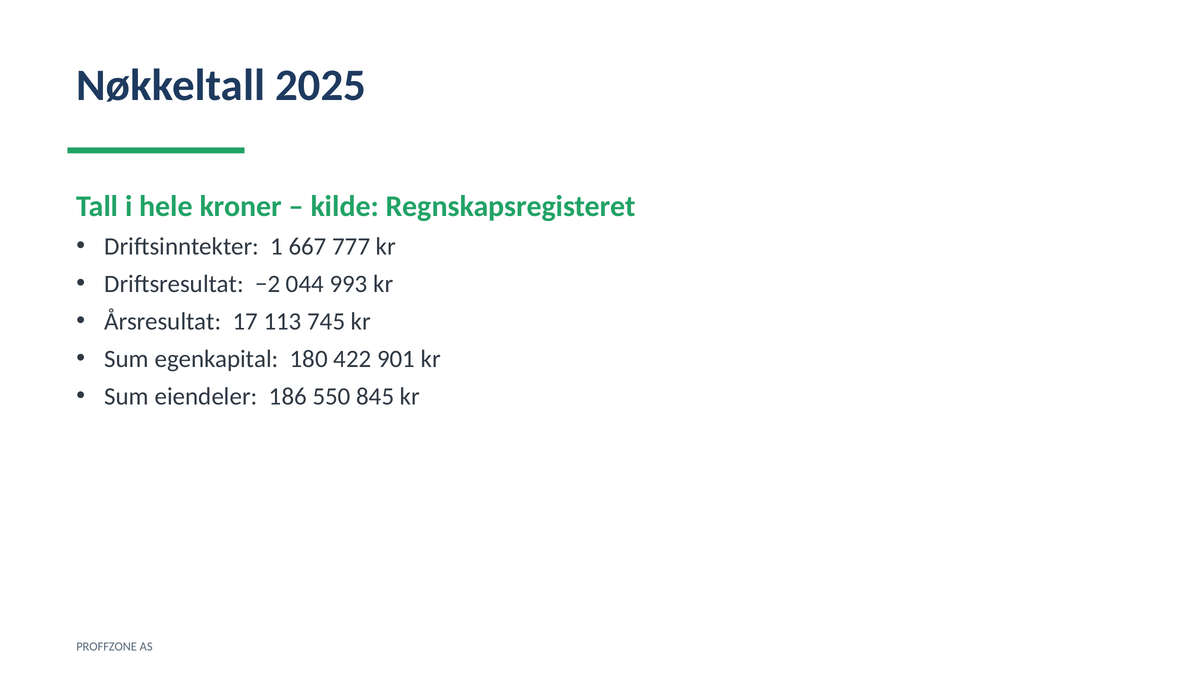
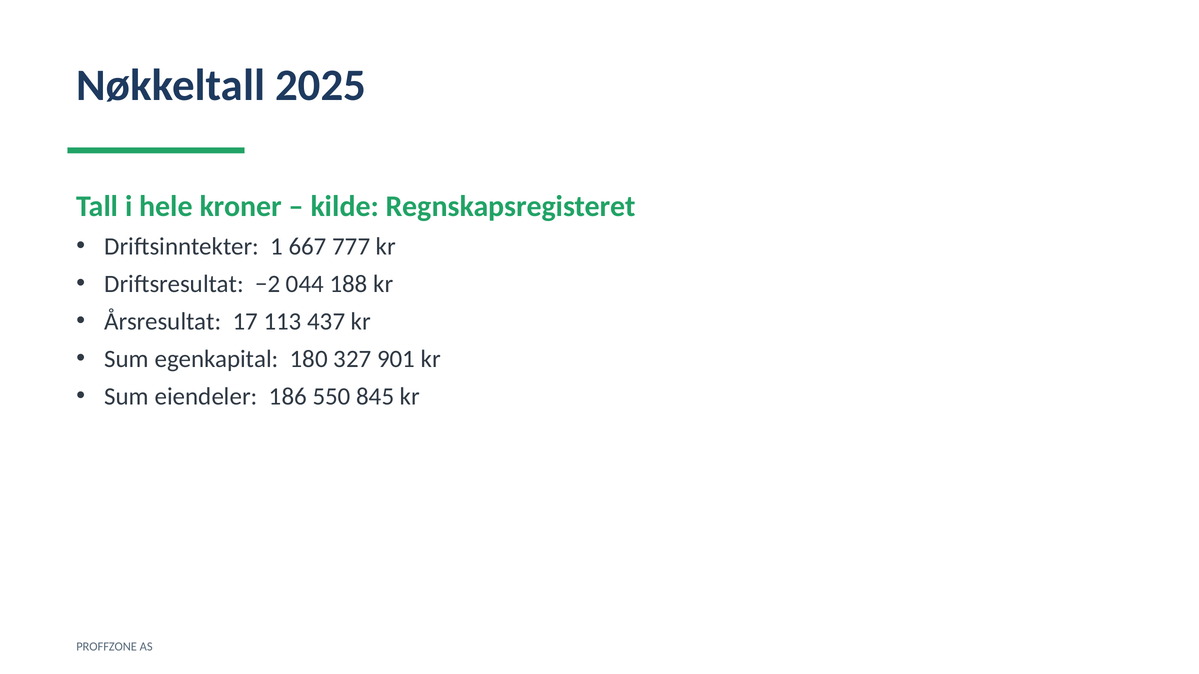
993: 993 -> 188 (349, 284)
745: 745 -> 437 (326, 322)
422: 422 -> 327 (352, 359)
